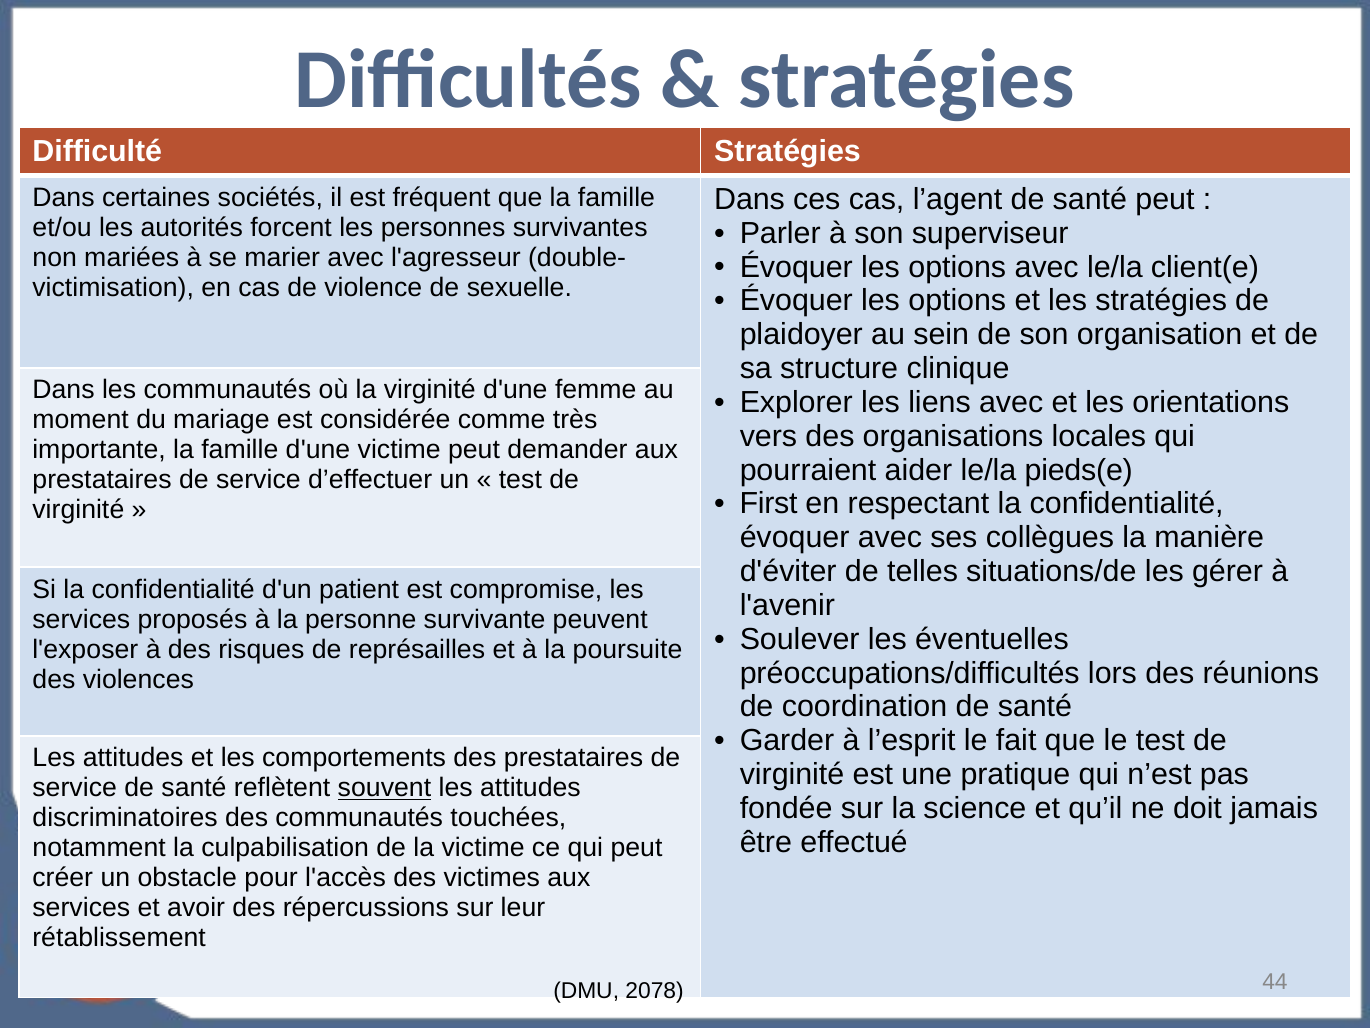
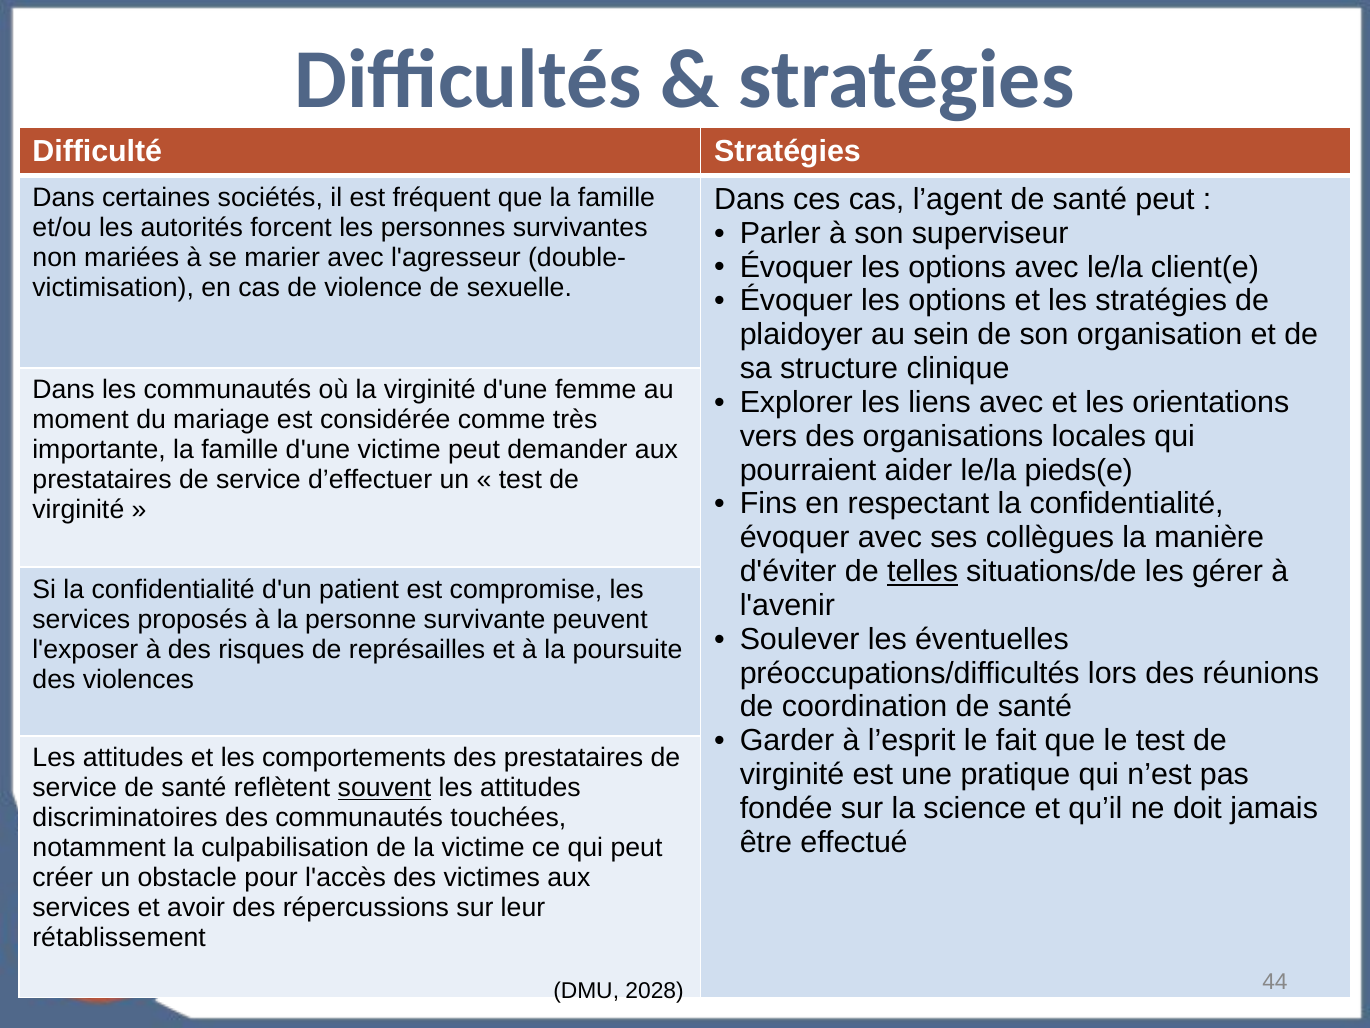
First: First -> Fins (769, 504)
telles underline: none -> present (923, 571)
2078: 2078 -> 2028 (655, 990)
